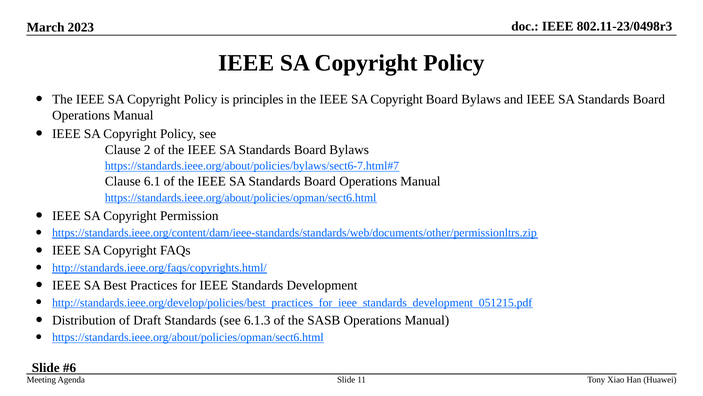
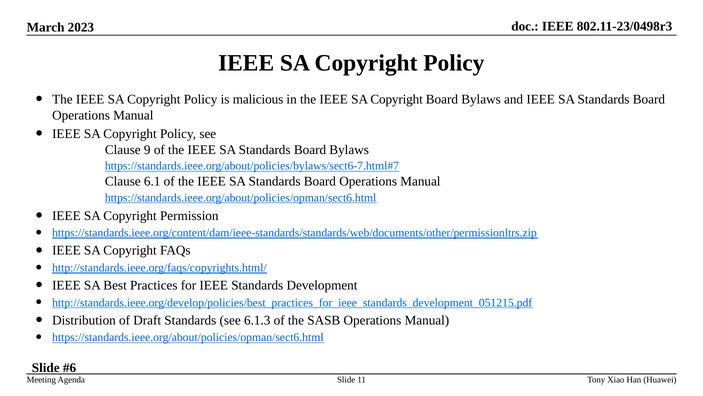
principles: principles -> malicious (258, 99)
2: 2 -> 9 (147, 149)
